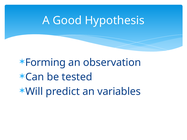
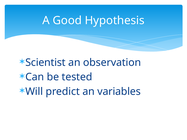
Forming: Forming -> Scientist (45, 63)
